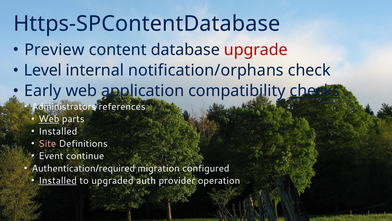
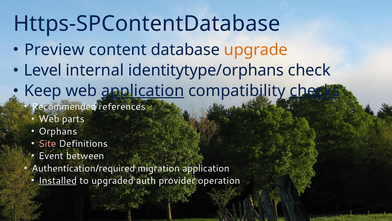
upgrade colour: red -> orange (256, 50)
notification/orphans: notification/orphans -> identitytype/orphans (206, 70)
Early: Early -> Keep (43, 91)
application underline: none -> present (143, 91)
Administrators: Administrators -> Recommended (64, 106)
Web underline: present -> none (49, 119)
Installed: Installed -> Orphans (58, 131)
continue: continue -> between (85, 156)
migration configured: configured -> application (206, 168)
